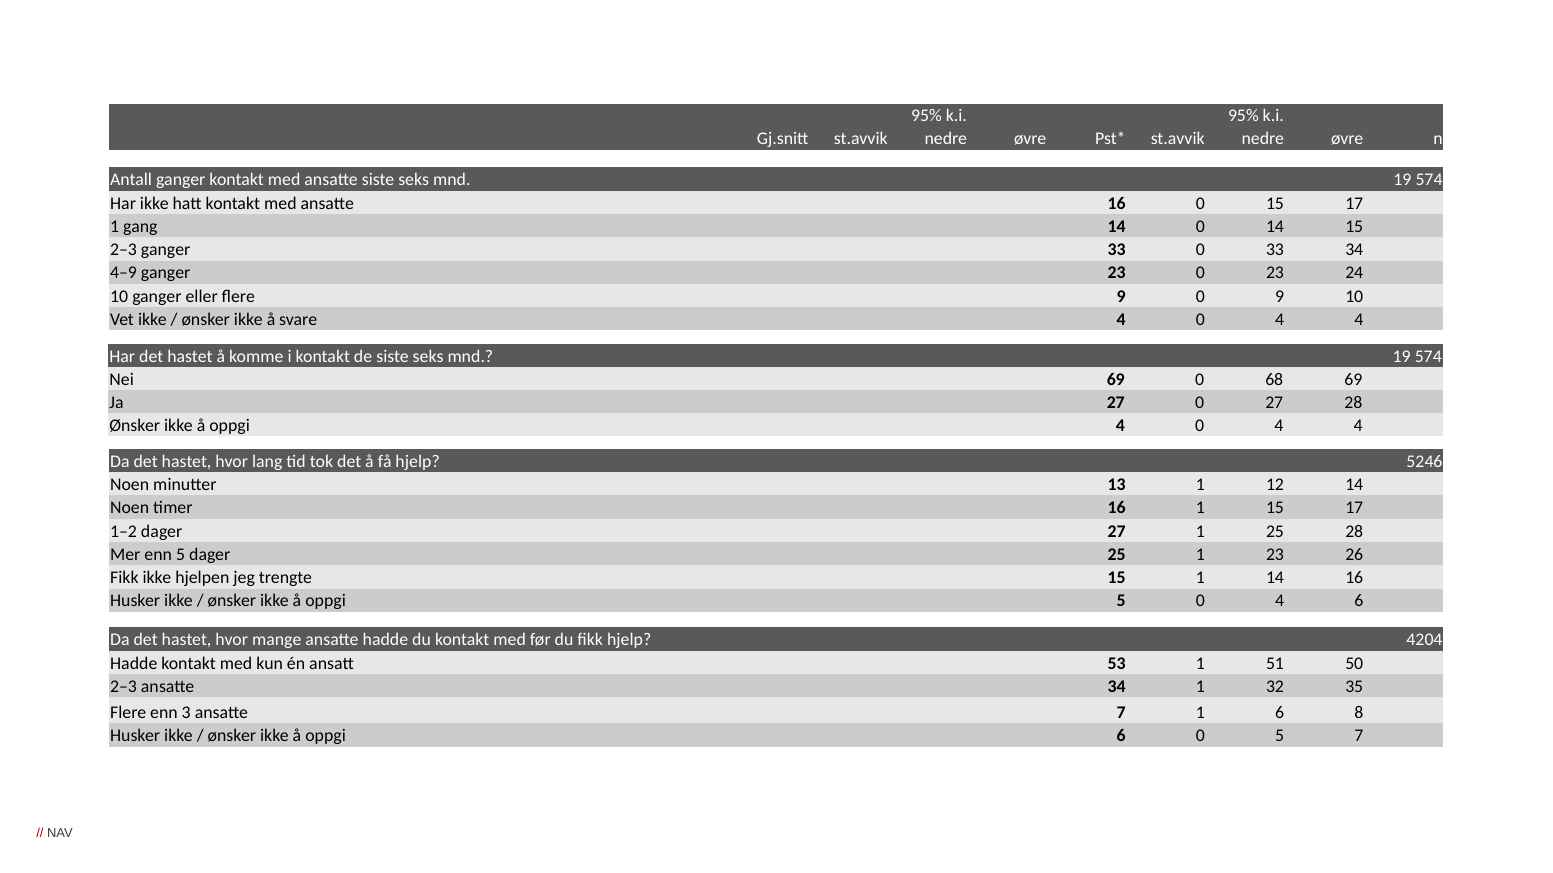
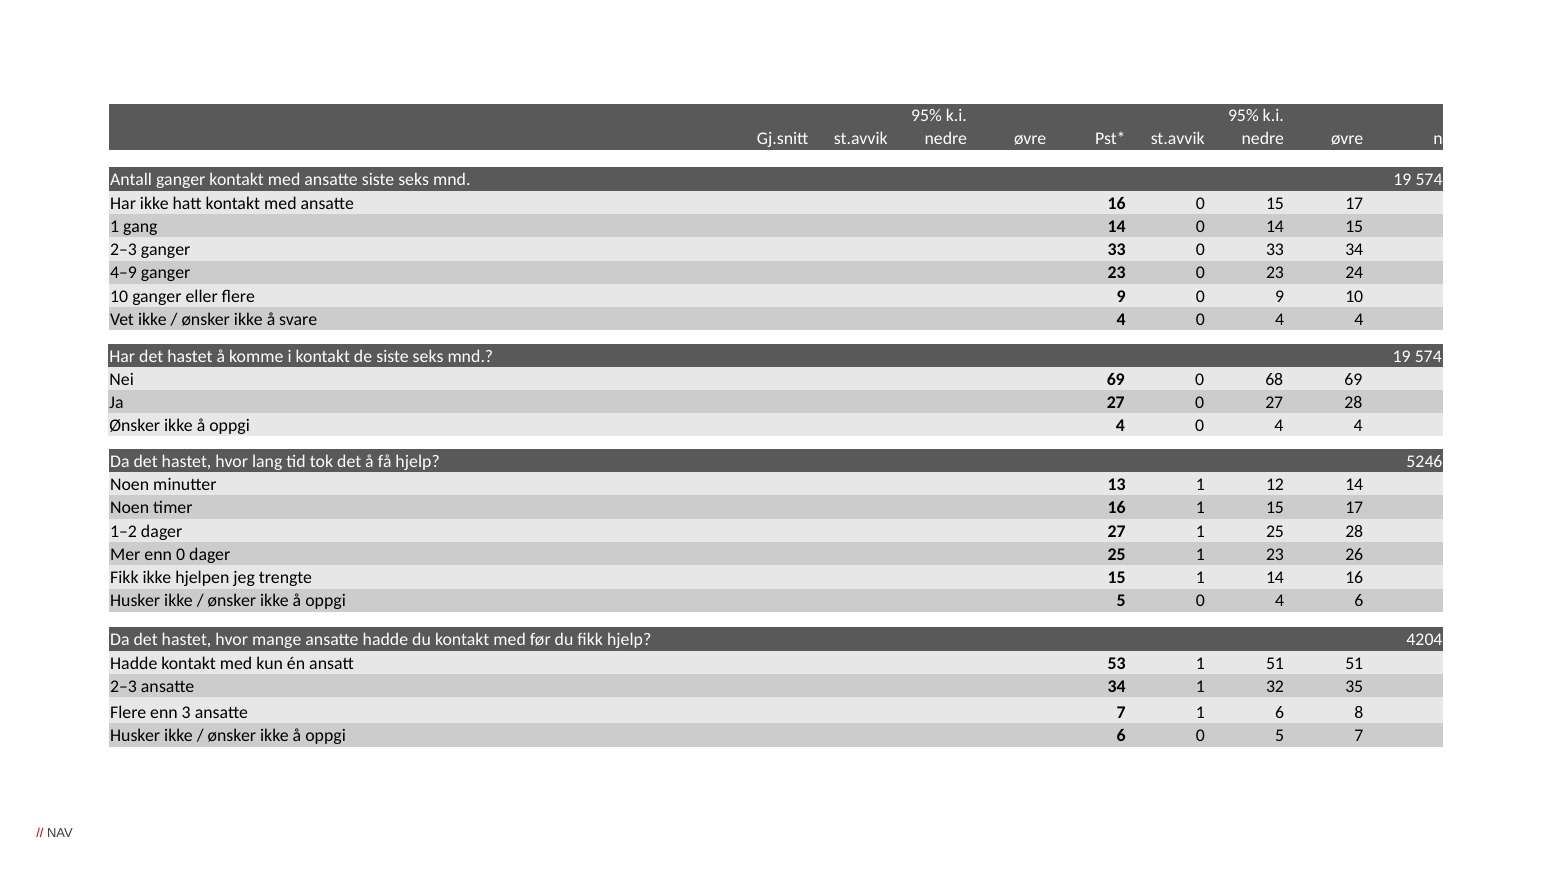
enn 5: 5 -> 0 (181, 555)
51 50: 50 -> 51 (1354, 664)
